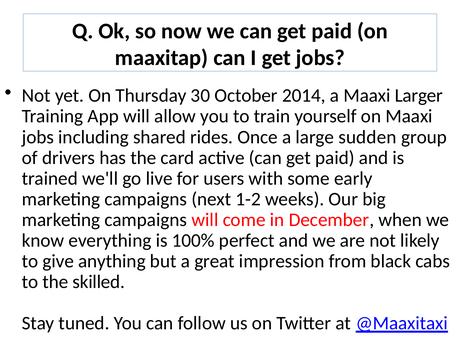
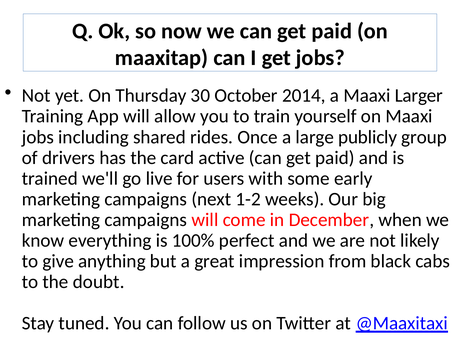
sudden: sudden -> publicly (368, 137)
skilled: skilled -> doubt (99, 282)
